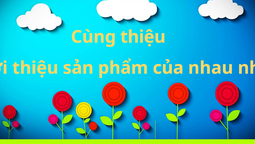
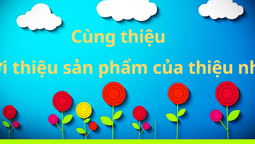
của nhau: nhau -> thiệu (211, 68)
